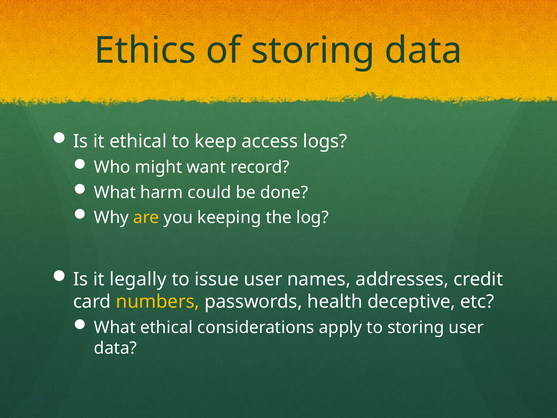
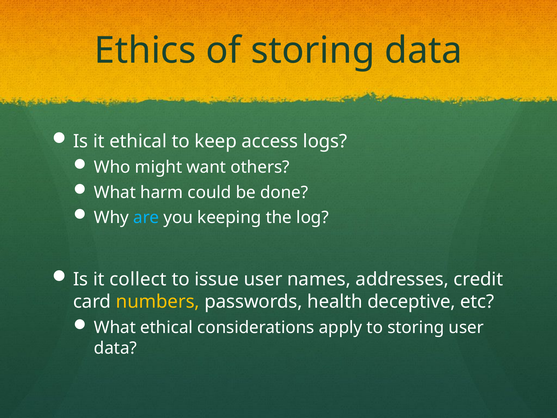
record: record -> others (260, 167)
are colour: yellow -> light blue (146, 217)
legally: legally -> collect (138, 279)
